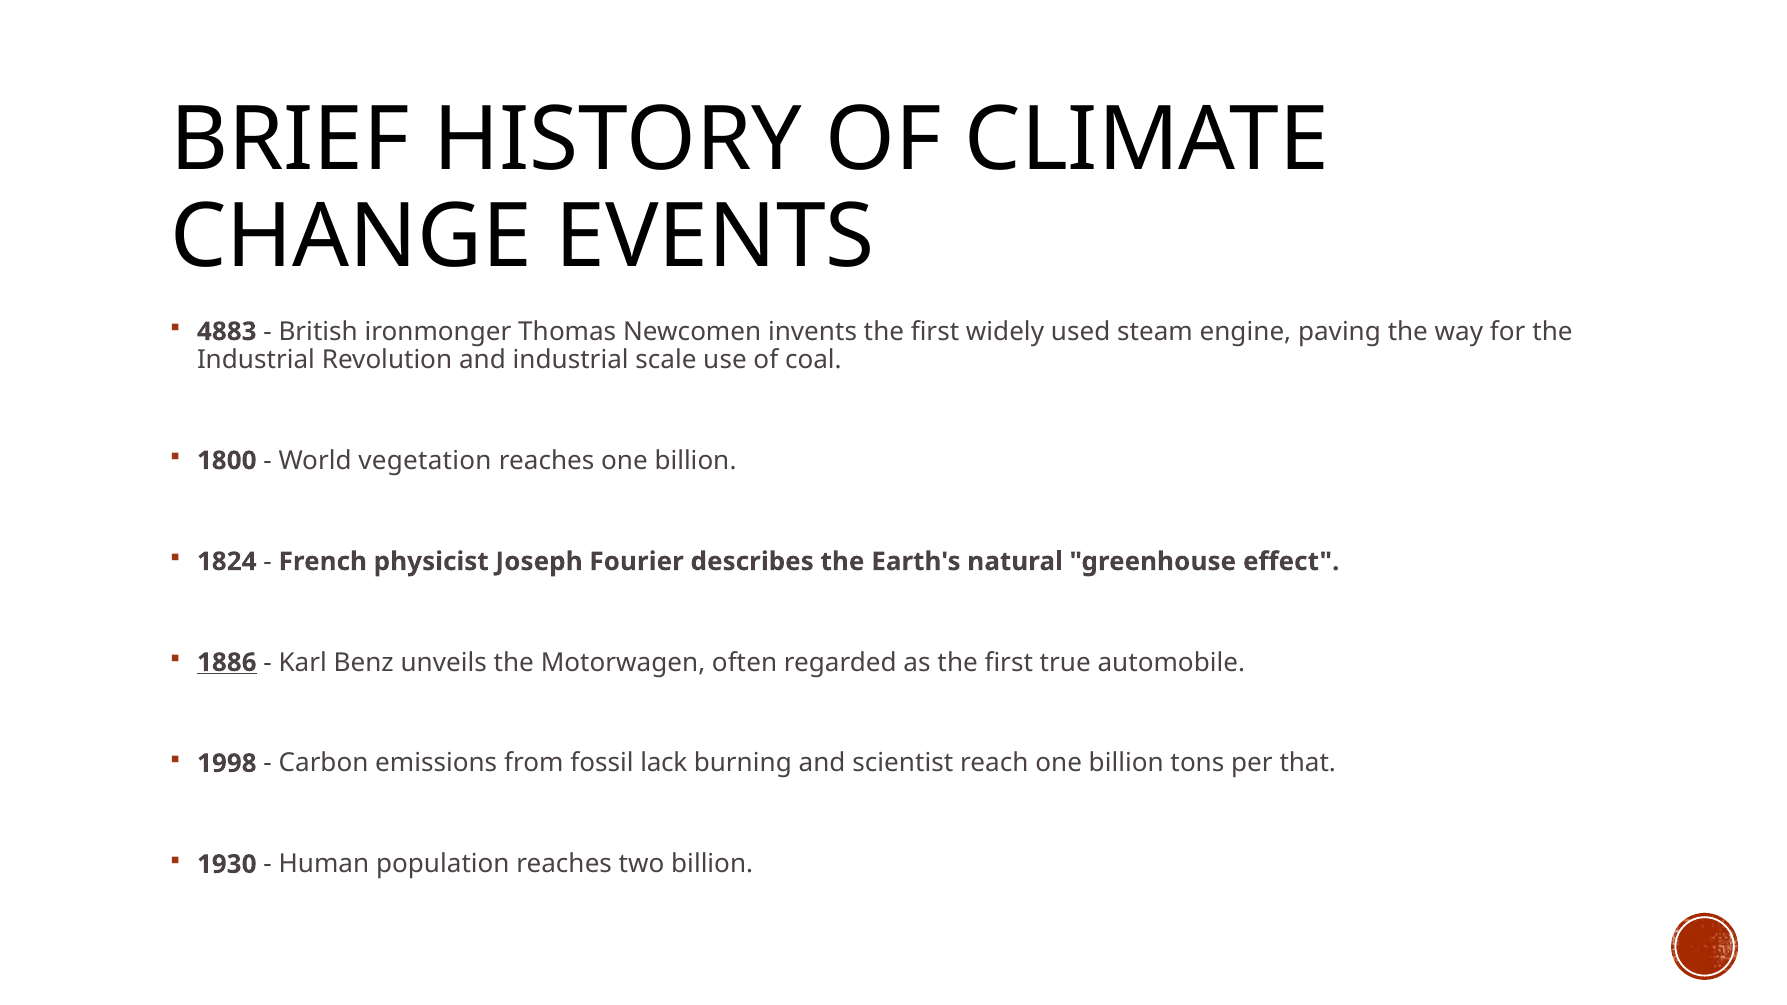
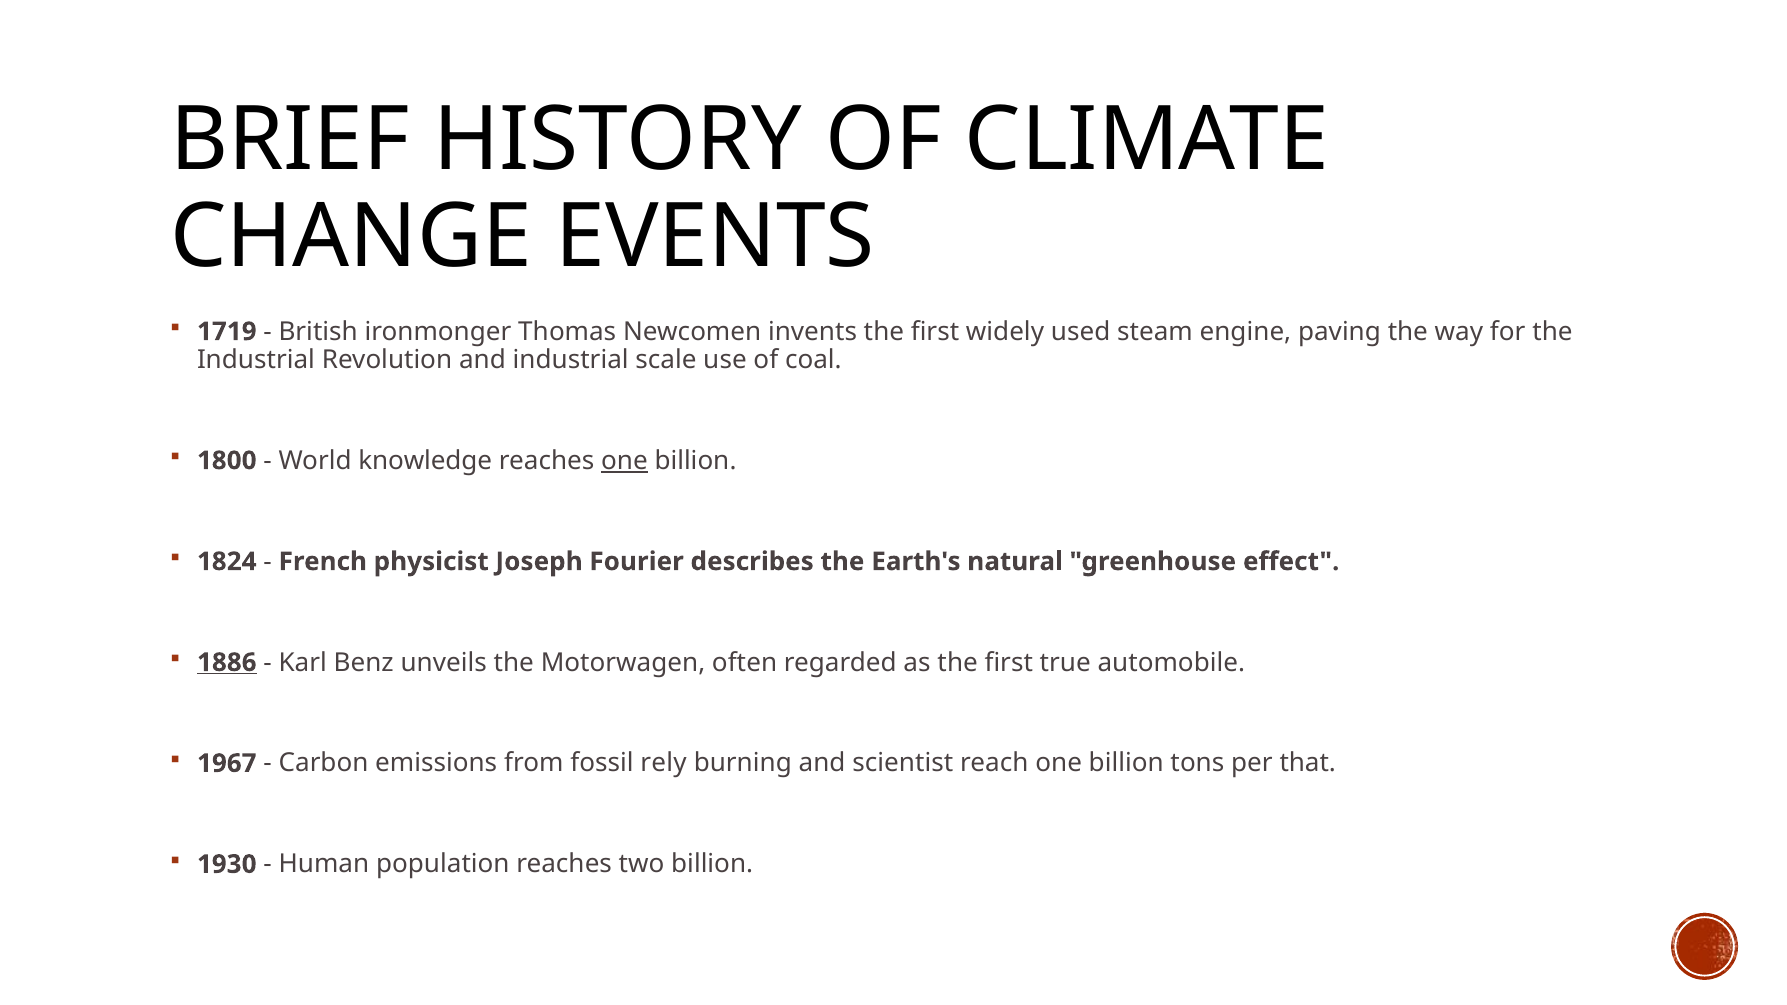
4883: 4883 -> 1719 (227, 332)
vegetation: vegetation -> knowledge (425, 461)
one underline: none -> present (624, 461)
1998: 1998 -> 1967 (227, 764)
lack: lack -> rely (664, 764)
